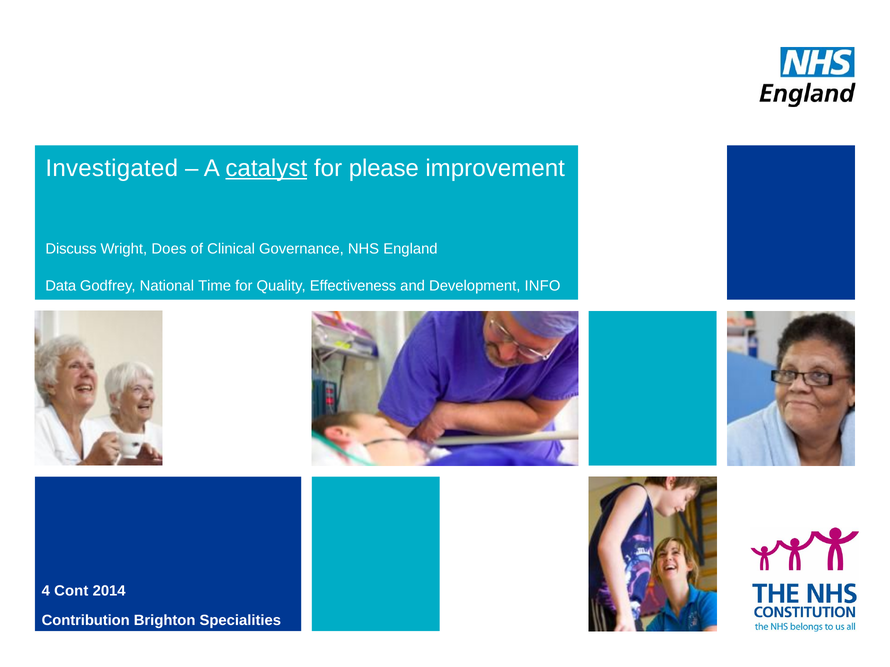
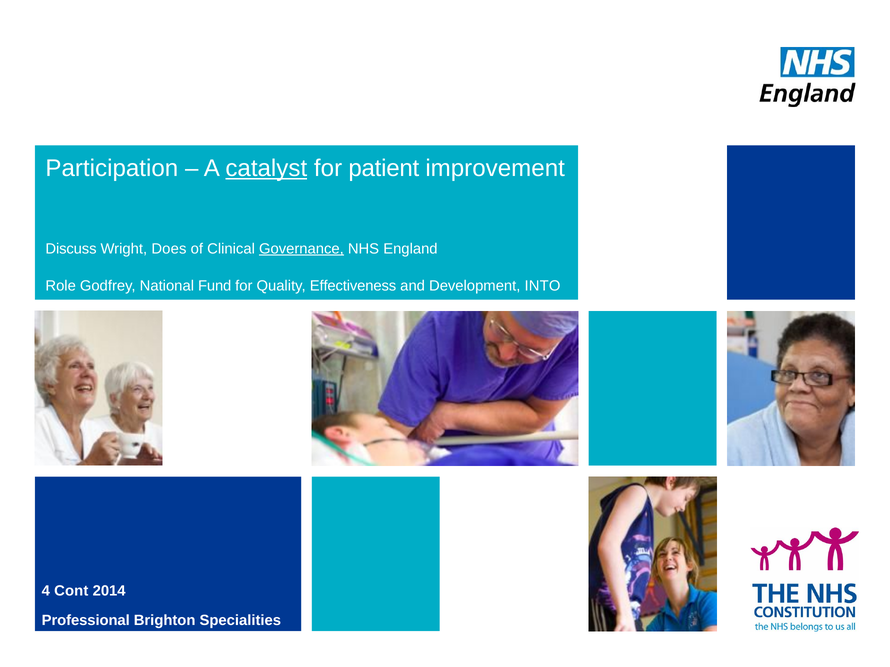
Investigated: Investigated -> Participation (112, 169)
please: please -> patient (384, 169)
Governance underline: none -> present (301, 249)
Data: Data -> Role (61, 286)
Time: Time -> Fund (215, 286)
INFO: INFO -> INTO (543, 286)
Contribution: Contribution -> Professional (86, 621)
